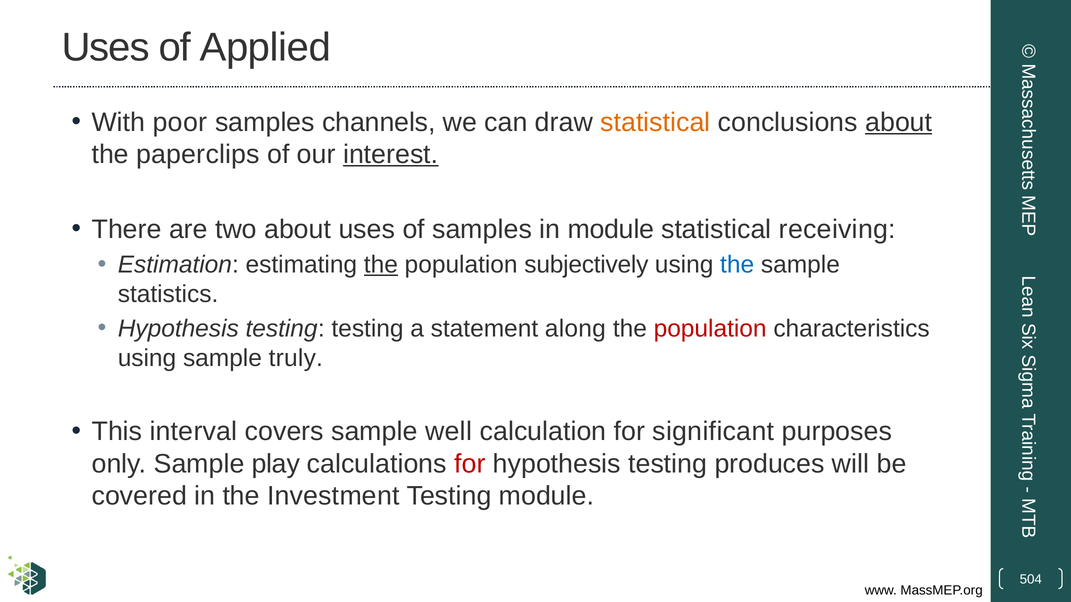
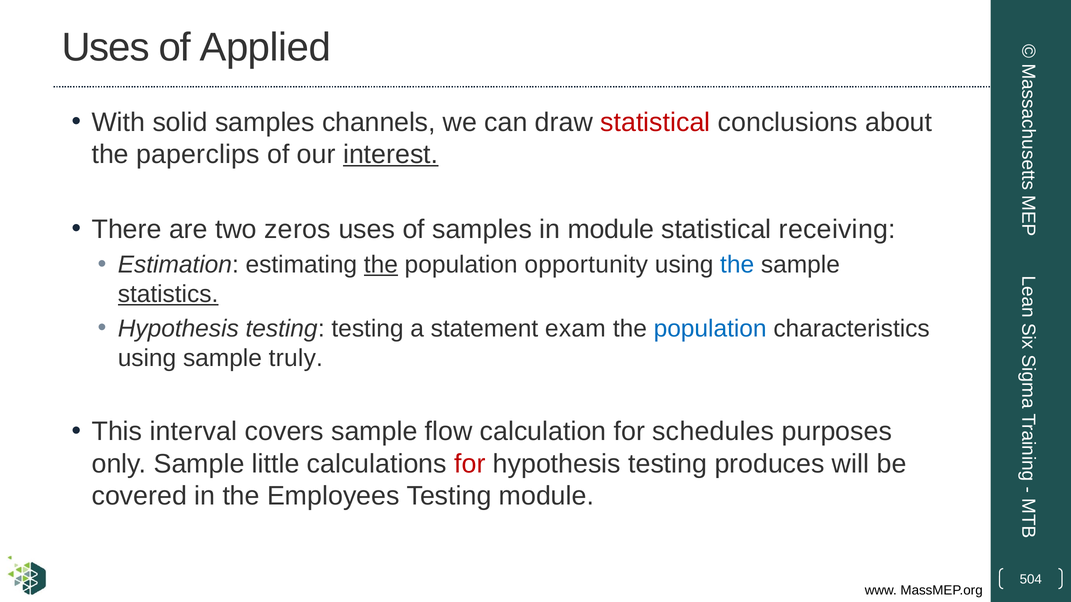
poor: poor -> solid (180, 122)
statistical colour: orange -> red (655, 122)
about underline: present -> none (899, 122)
two about: about -> zeros (297, 229)
subjectively: subjectively -> opportunity (586, 265)
statistics underline: none -> present (168, 294)
along: along -> exam (575, 329)
population colour: red -> blue (710, 329)
well: well -> flow (449, 432)
significant: significant -> schedules (713, 432)
play: play -> little (276, 464)
Investment: Investment -> Employees (333, 496)
